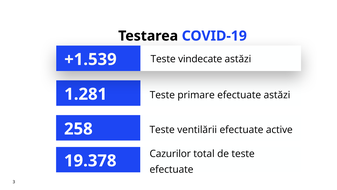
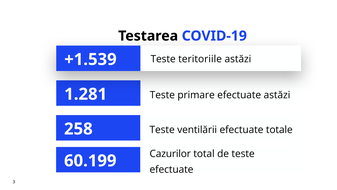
vindecate: vindecate -> teritoriile (200, 59)
active: active -> totale (279, 129)
19.378: 19.378 -> 60.199 (90, 160)
